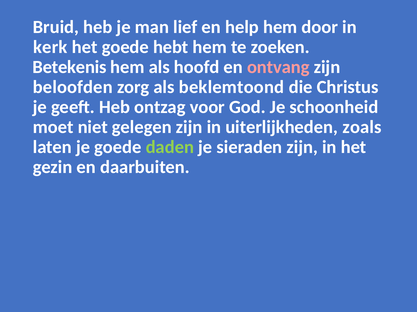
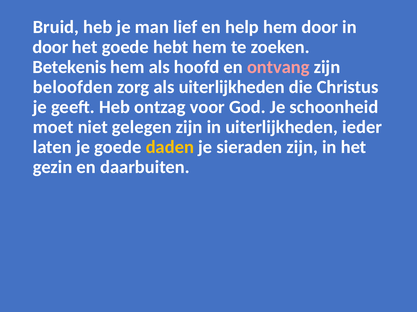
kerk: kerk -> door (50, 47)
als beklemtoond: beklemtoond -> uiterlijkheden (232, 87)
zoals: zoals -> ieder (362, 127)
daden colour: light green -> yellow (170, 147)
